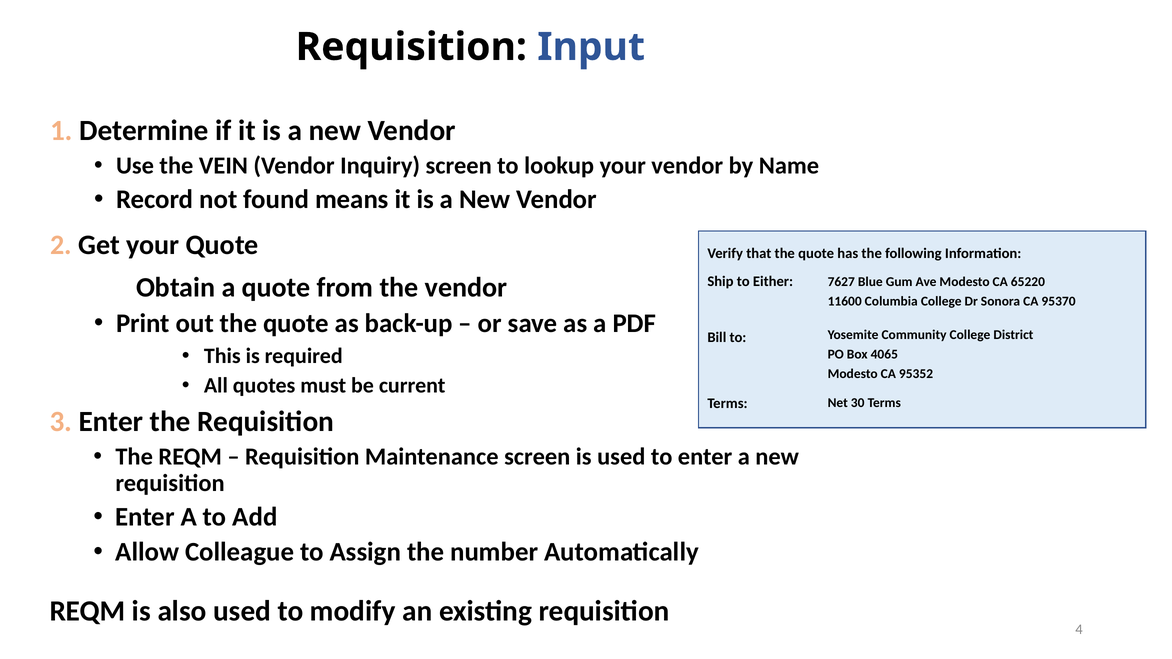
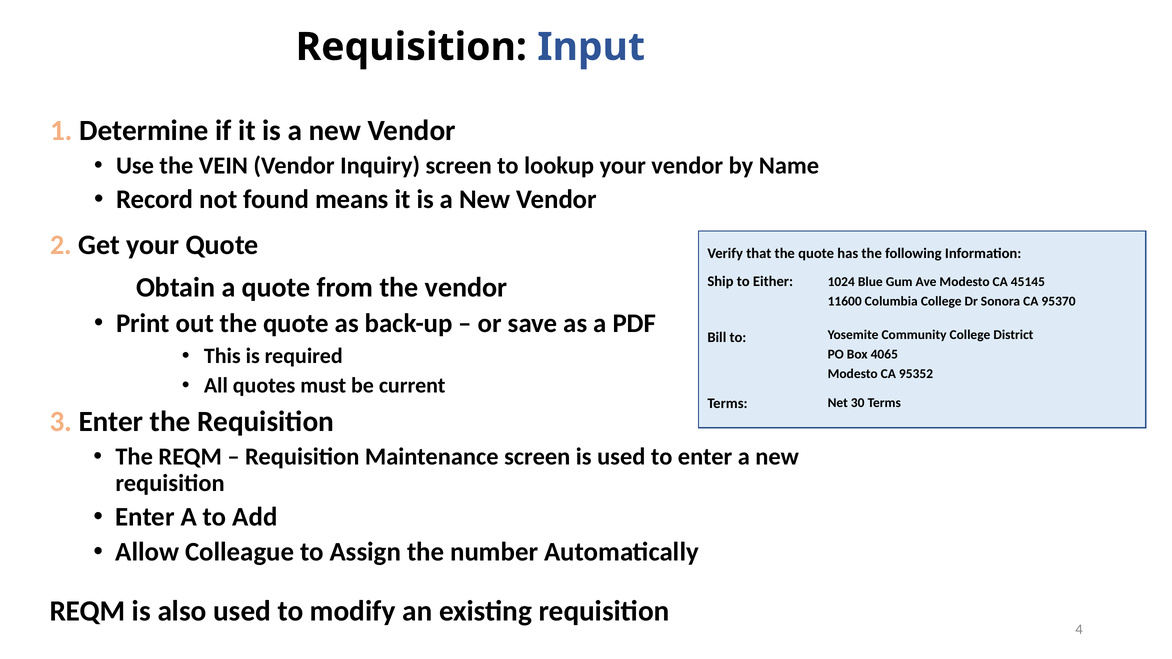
7627: 7627 -> 1024 (841, 282)
65220: 65220 -> 45145 (1028, 282)
